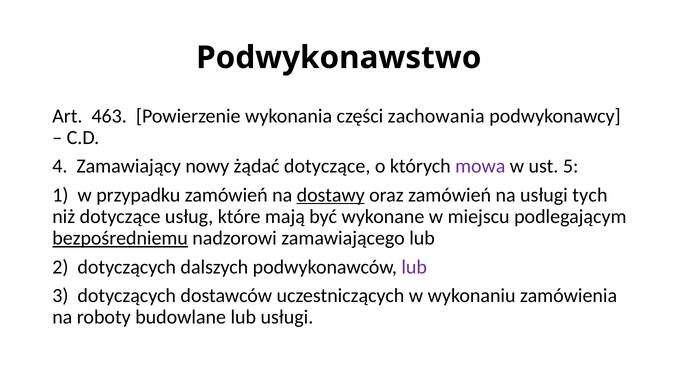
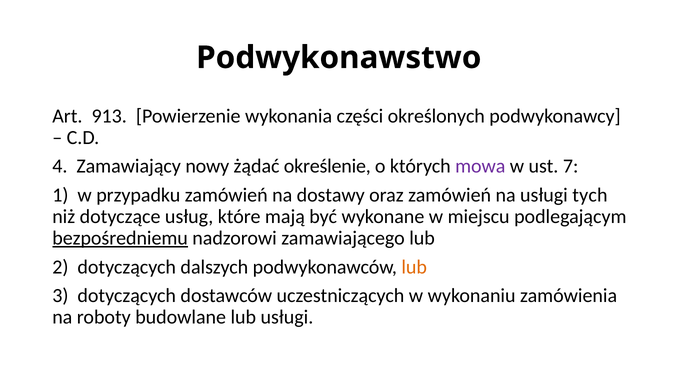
463: 463 -> 913 (109, 116)
zachowania: zachowania -> określonych (436, 116)
żądać dotyczące: dotyczące -> określenie (327, 166)
5: 5 -> 7 (571, 166)
dostawy underline: present -> none (331, 195)
lub colour: purple -> orange (414, 267)
